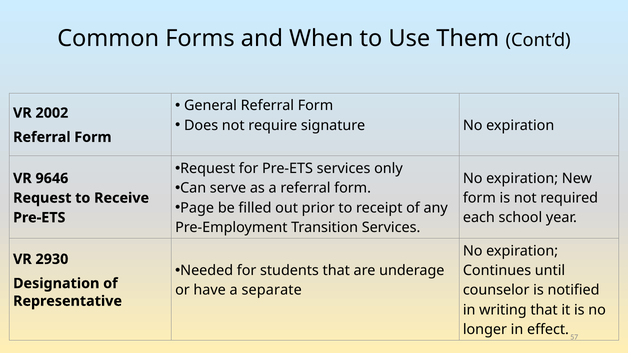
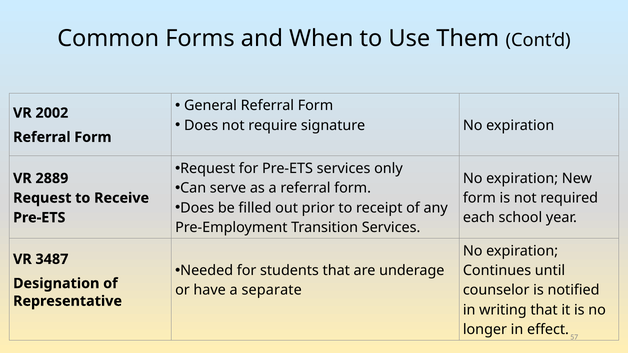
9646: 9646 -> 2889 (52, 178)
Page: Page -> Does (197, 208)
2930: 2930 -> 3487 (52, 259)
